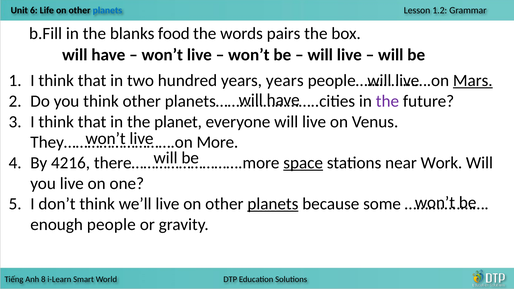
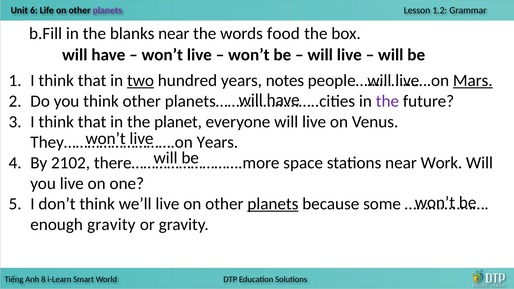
planets colour: blue -> purple (107, 10)
blanks food: food -> near (174, 33)
pairs: pairs -> food (283, 33)
two underline: none -> present (141, 81)
years years: years -> notes (285, 81)
More: More -> Years (217, 142)
4216: 4216 -> 2102 (71, 163)
space underline: present -> none (303, 163)
enough people: people -> gravity (111, 225)
